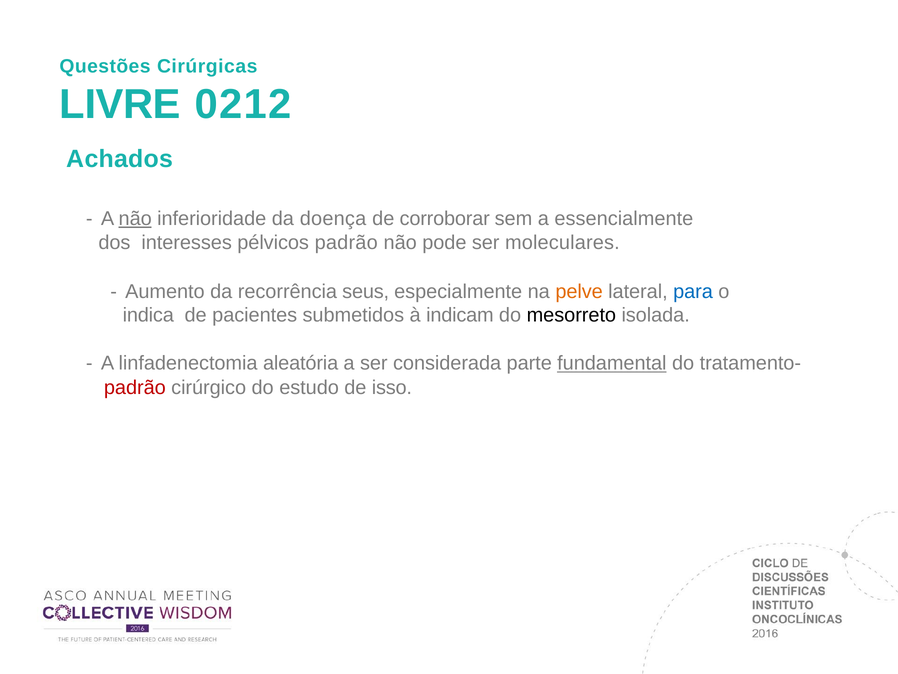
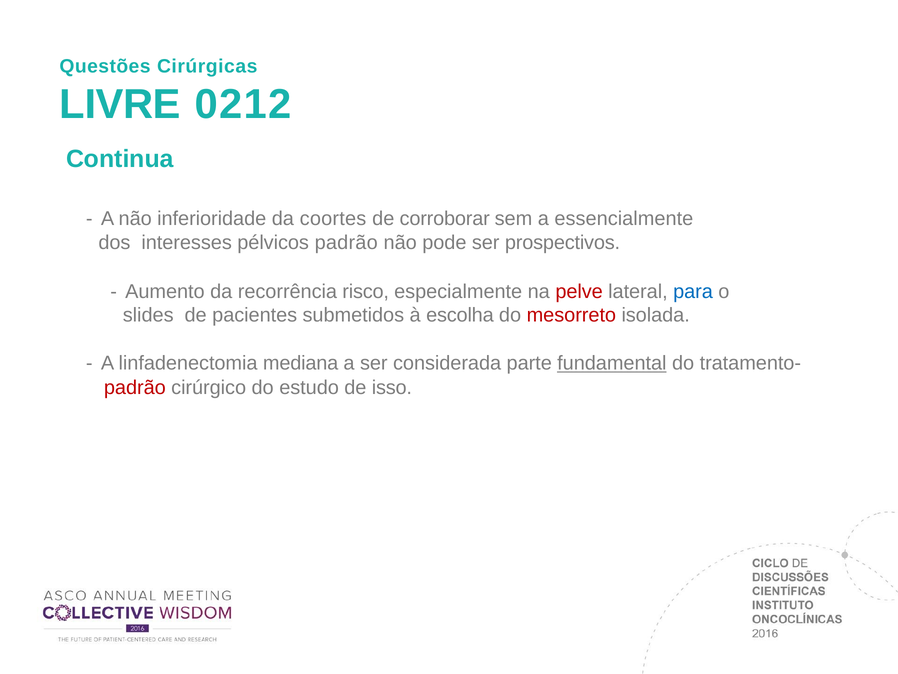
Achados: Achados -> Continua (120, 159)
não underline: present -> none (135, 219)
doença: doença -> coortes (333, 219)
moleculares: moleculares -> prospectivos (563, 242)
seus: seus -> risco (366, 291)
pelve colour: orange -> red (579, 291)
indica: indica -> slides (148, 315)
indicam: indicam -> escolha (460, 315)
mesorreto colour: black -> red (571, 315)
aleatória: aleatória -> mediana (301, 363)
